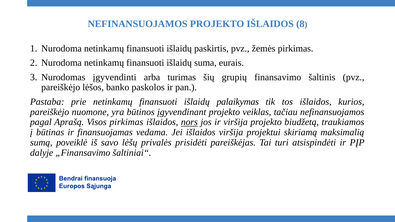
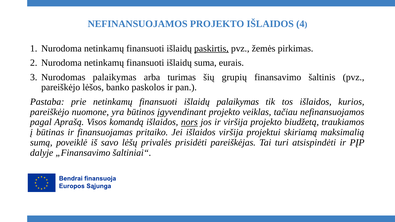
8: 8 -> 4 (300, 24)
paskirtis underline: none -> present (211, 49)
Nurodomas įgyvendinti: įgyvendinti -> palaikymas (115, 77)
Visos pirkimas: pirkimas -> komandą (126, 122)
vedama: vedama -> pritaiko (152, 132)
